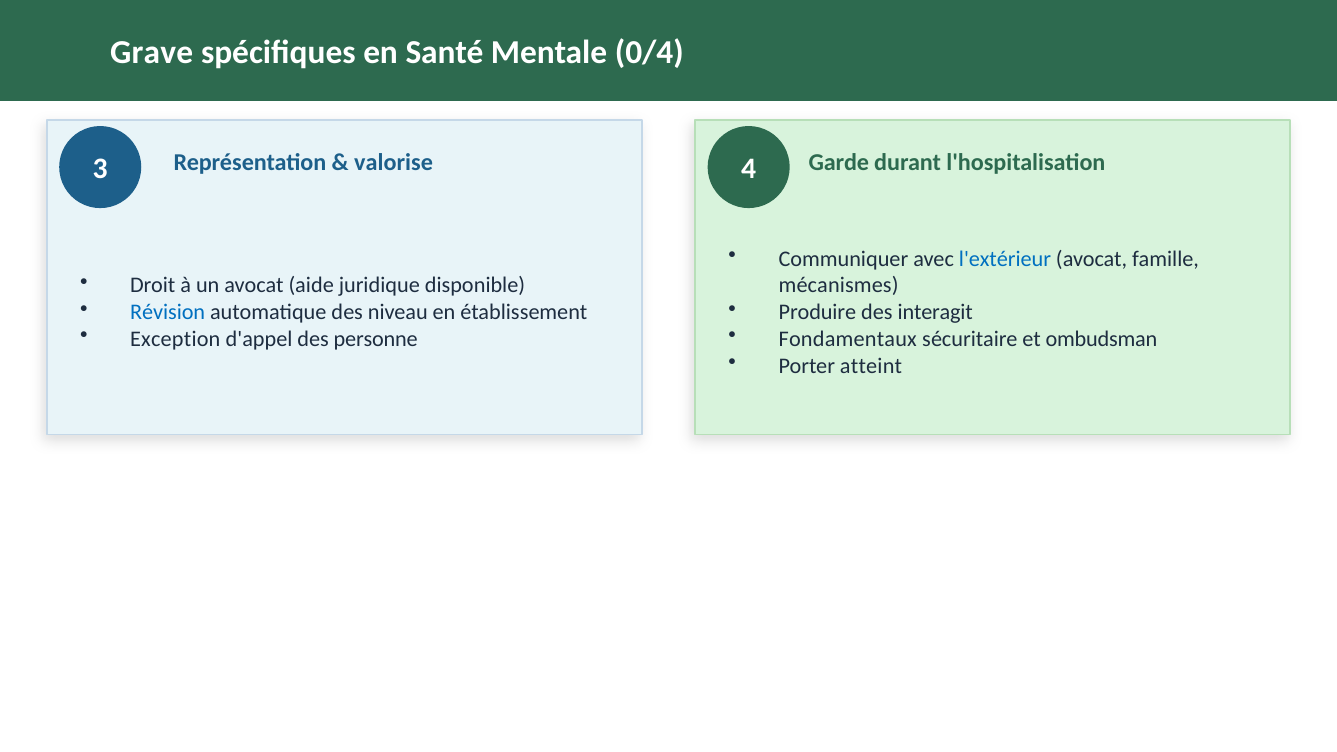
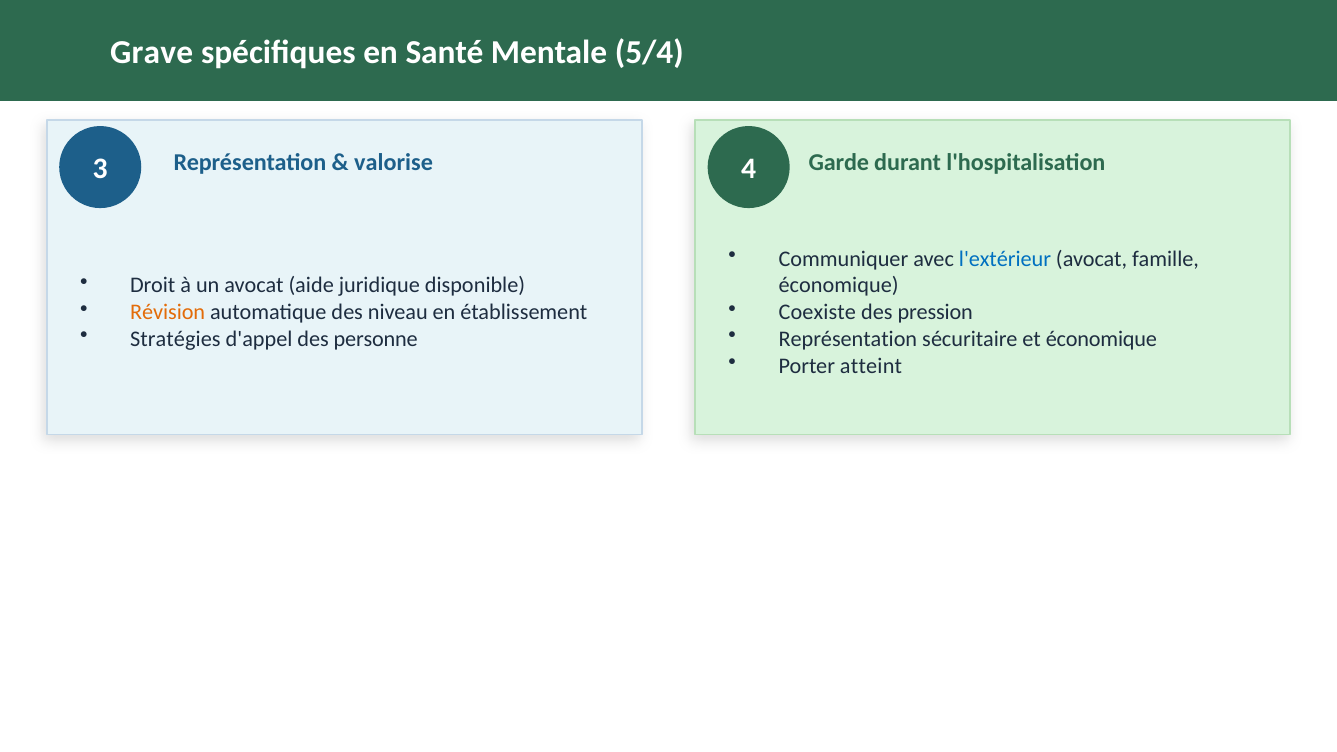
0/4: 0/4 -> 5/4 (649, 52)
mécanismes: mécanismes -> économique (839, 286)
Révision colour: blue -> orange (168, 312)
Produire: Produire -> Coexiste (817, 312)
interagit: interagit -> pression (935, 312)
Exception: Exception -> Stratégies (175, 339)
Fondamentaux: Fondamentaux -> Représentation (848, 339)
et ombudsman: ombudsman -> économique (1101, 339)
